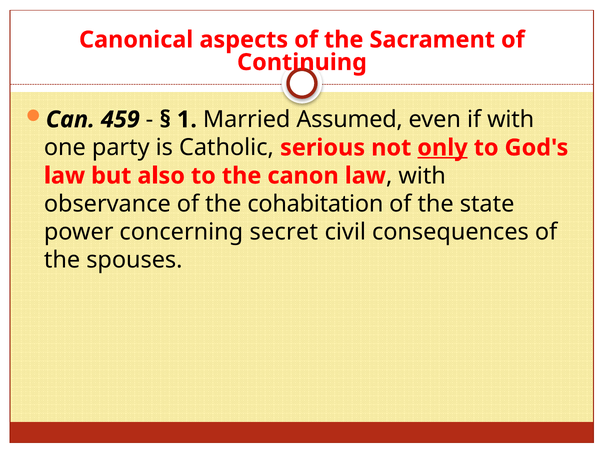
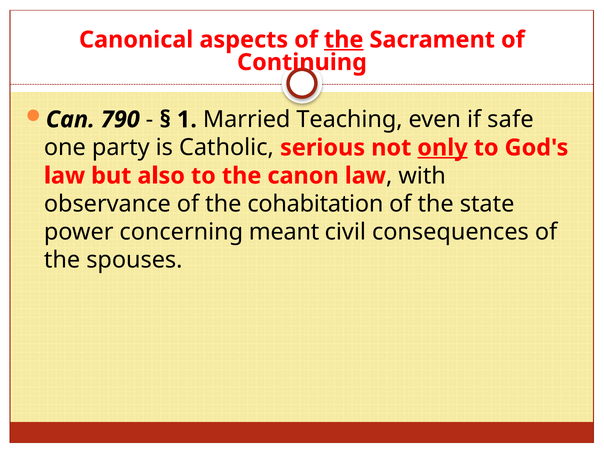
the underline: none -> present (344, 40)
459: 459 -> 790 (120, 120)
Assumed: Assumed -> Teaching (350, 120)
if with: with -> safe (510, 120)
secret: secret -> meant (284, 232)
